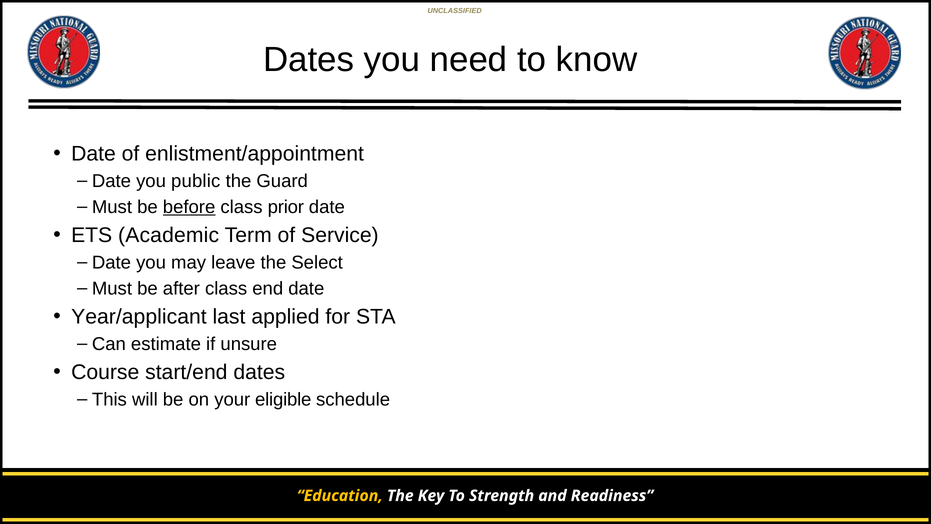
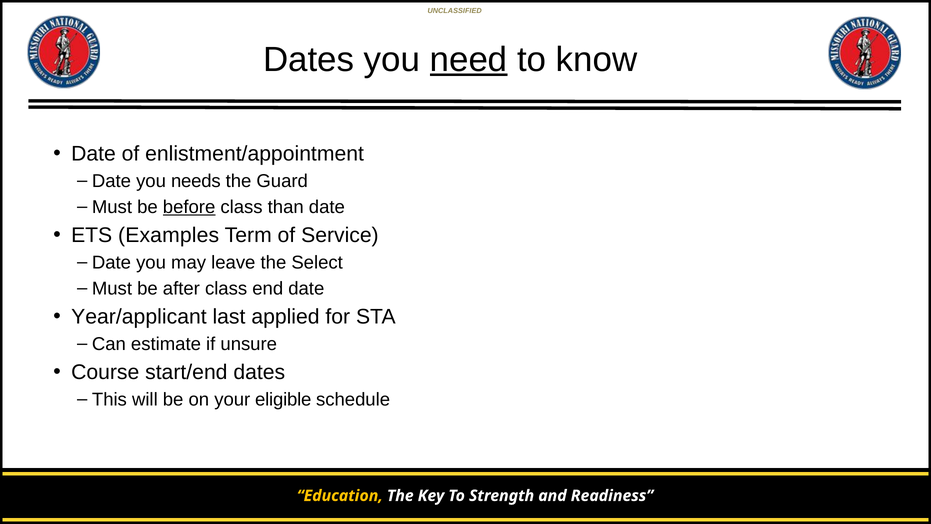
need underline: none -> present (469, 60)
public: public -> needs (196, 181)
prior: prior -> than (286, 207)
Academic: Academic -> Examples (169, 235)
